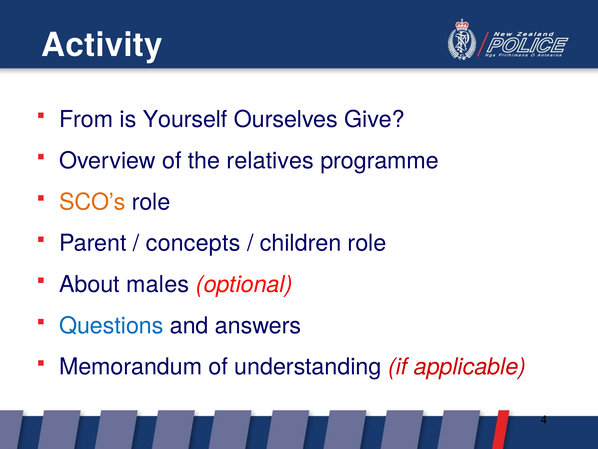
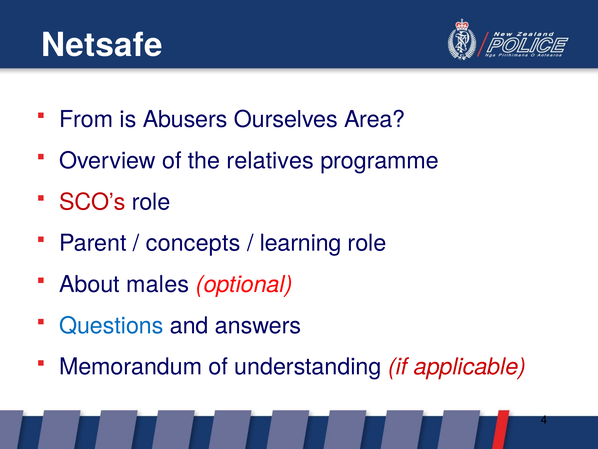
Activity: Activity -> Netsafe (102, 45)
Yourself: Yourself -> Abusers (185, 119)
Give: Give -> Area (375, 119)
SCO’s colour: orange -> red (92, 202)
children: children -> learning (301, 243)
